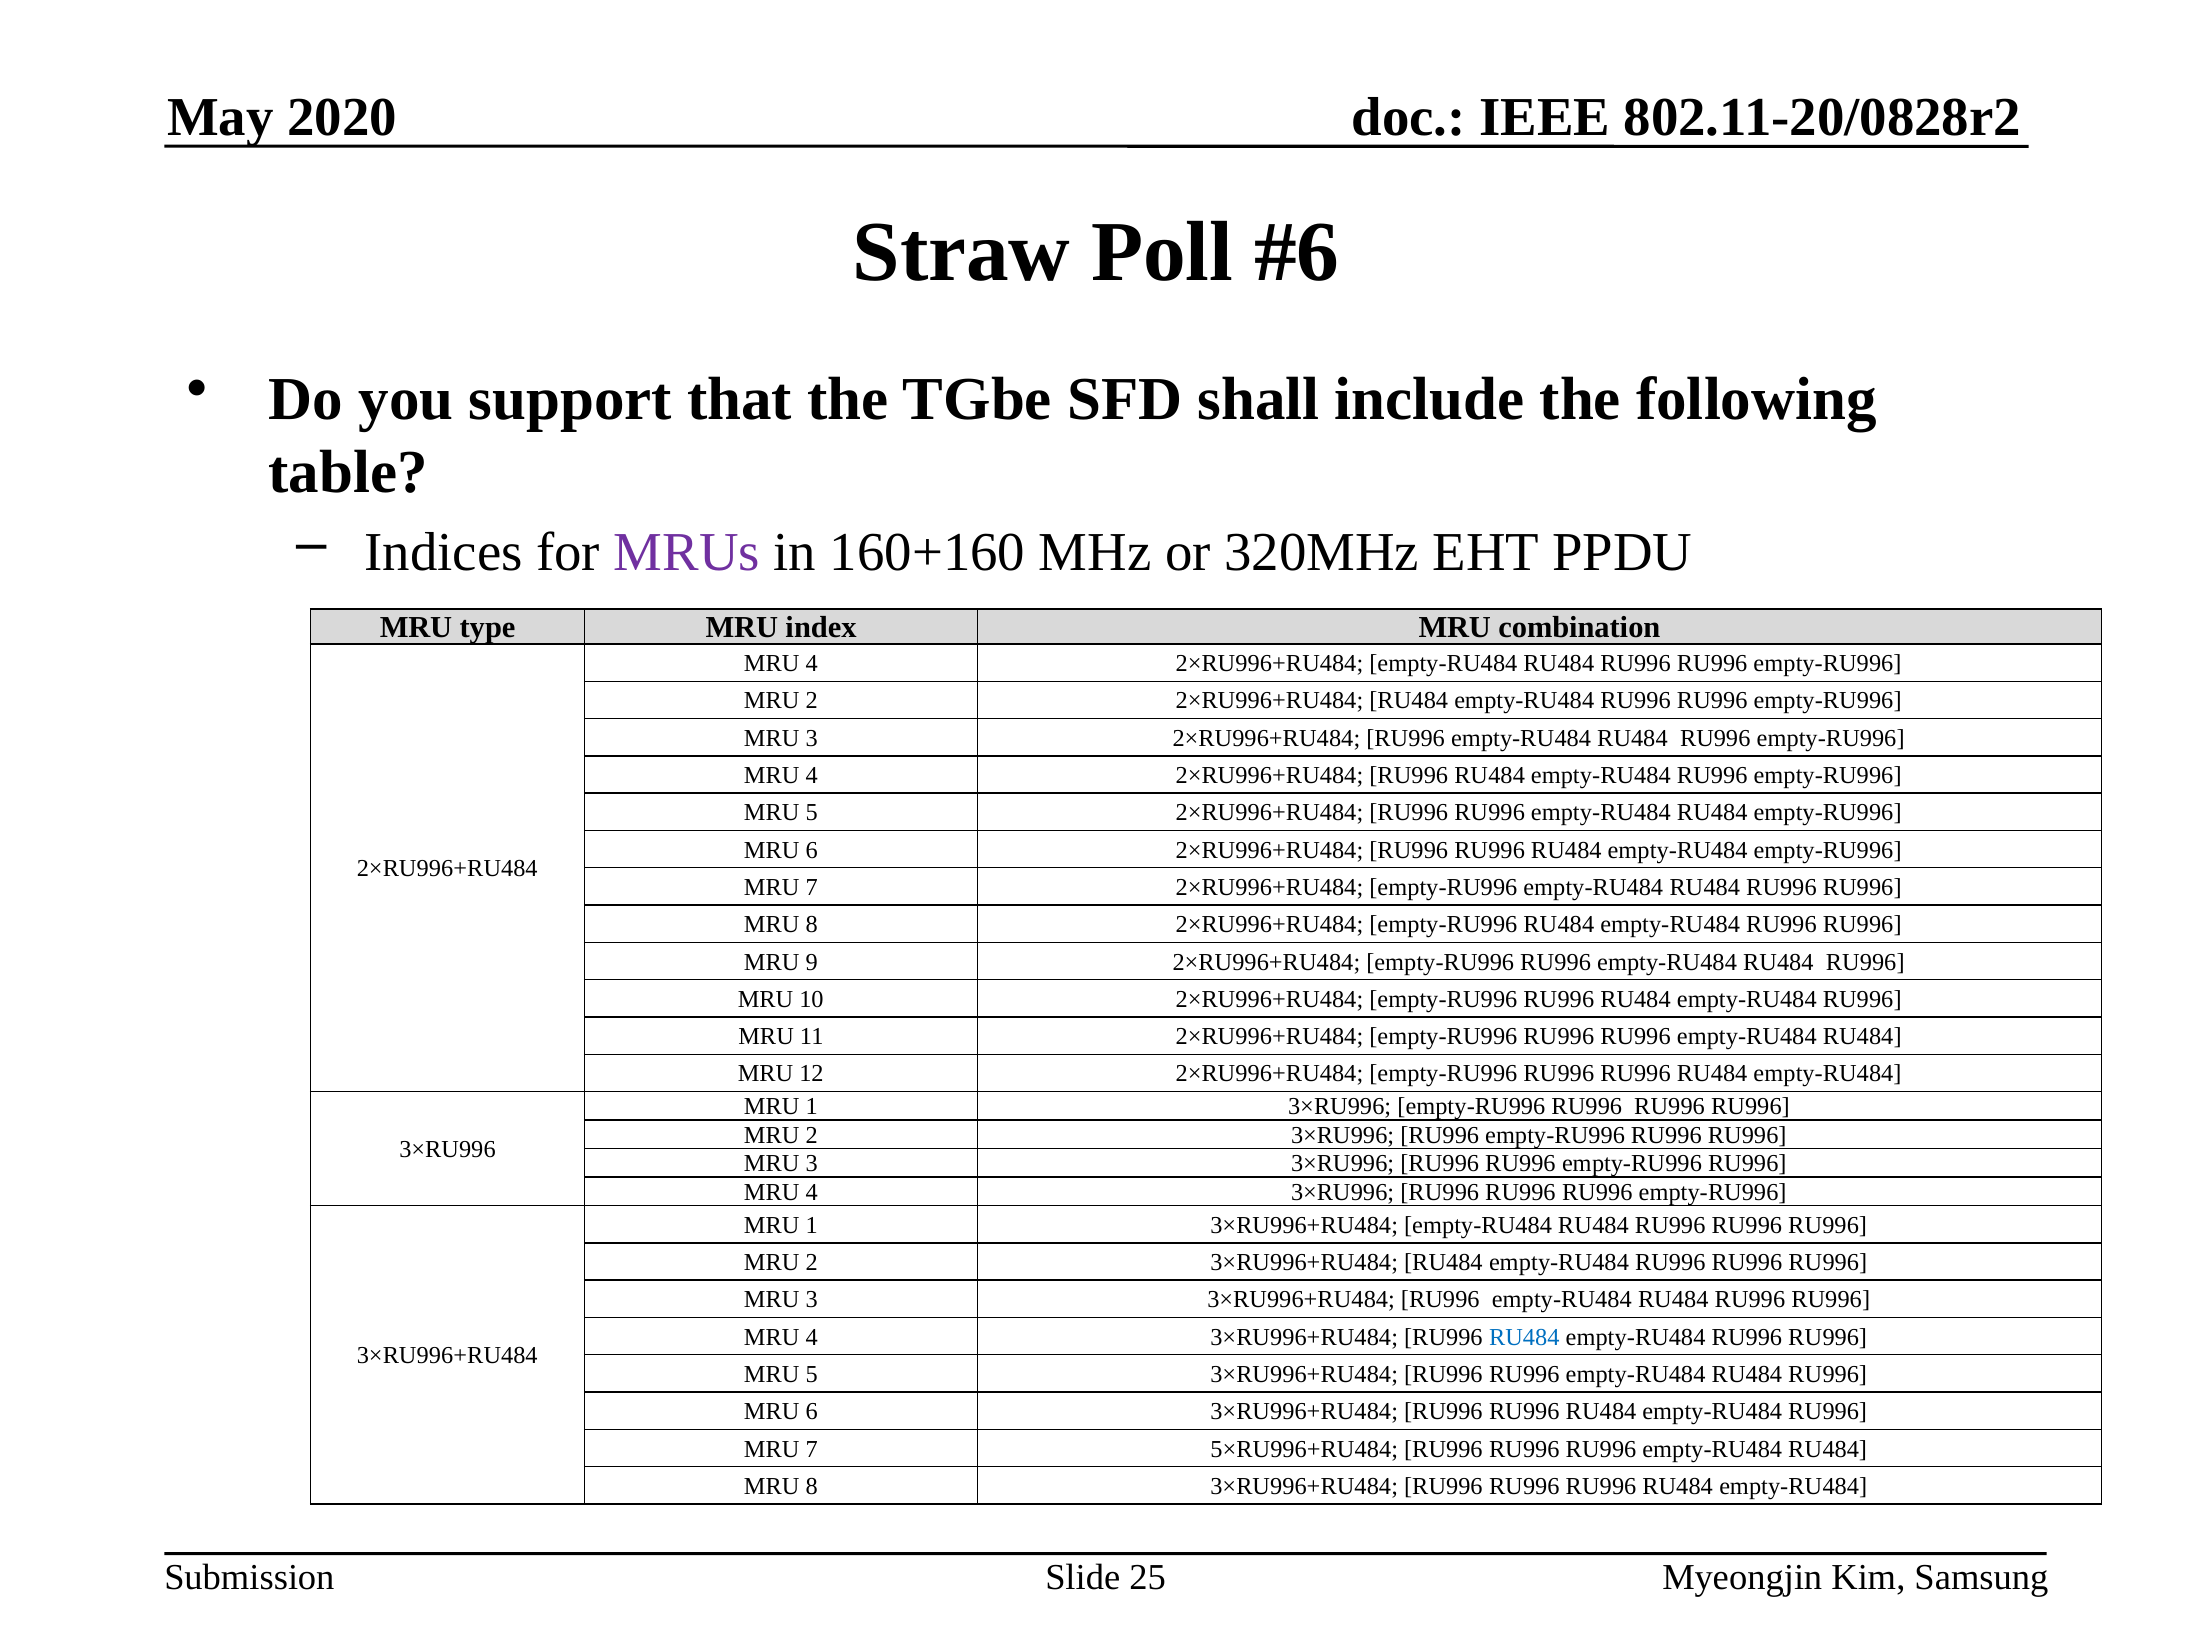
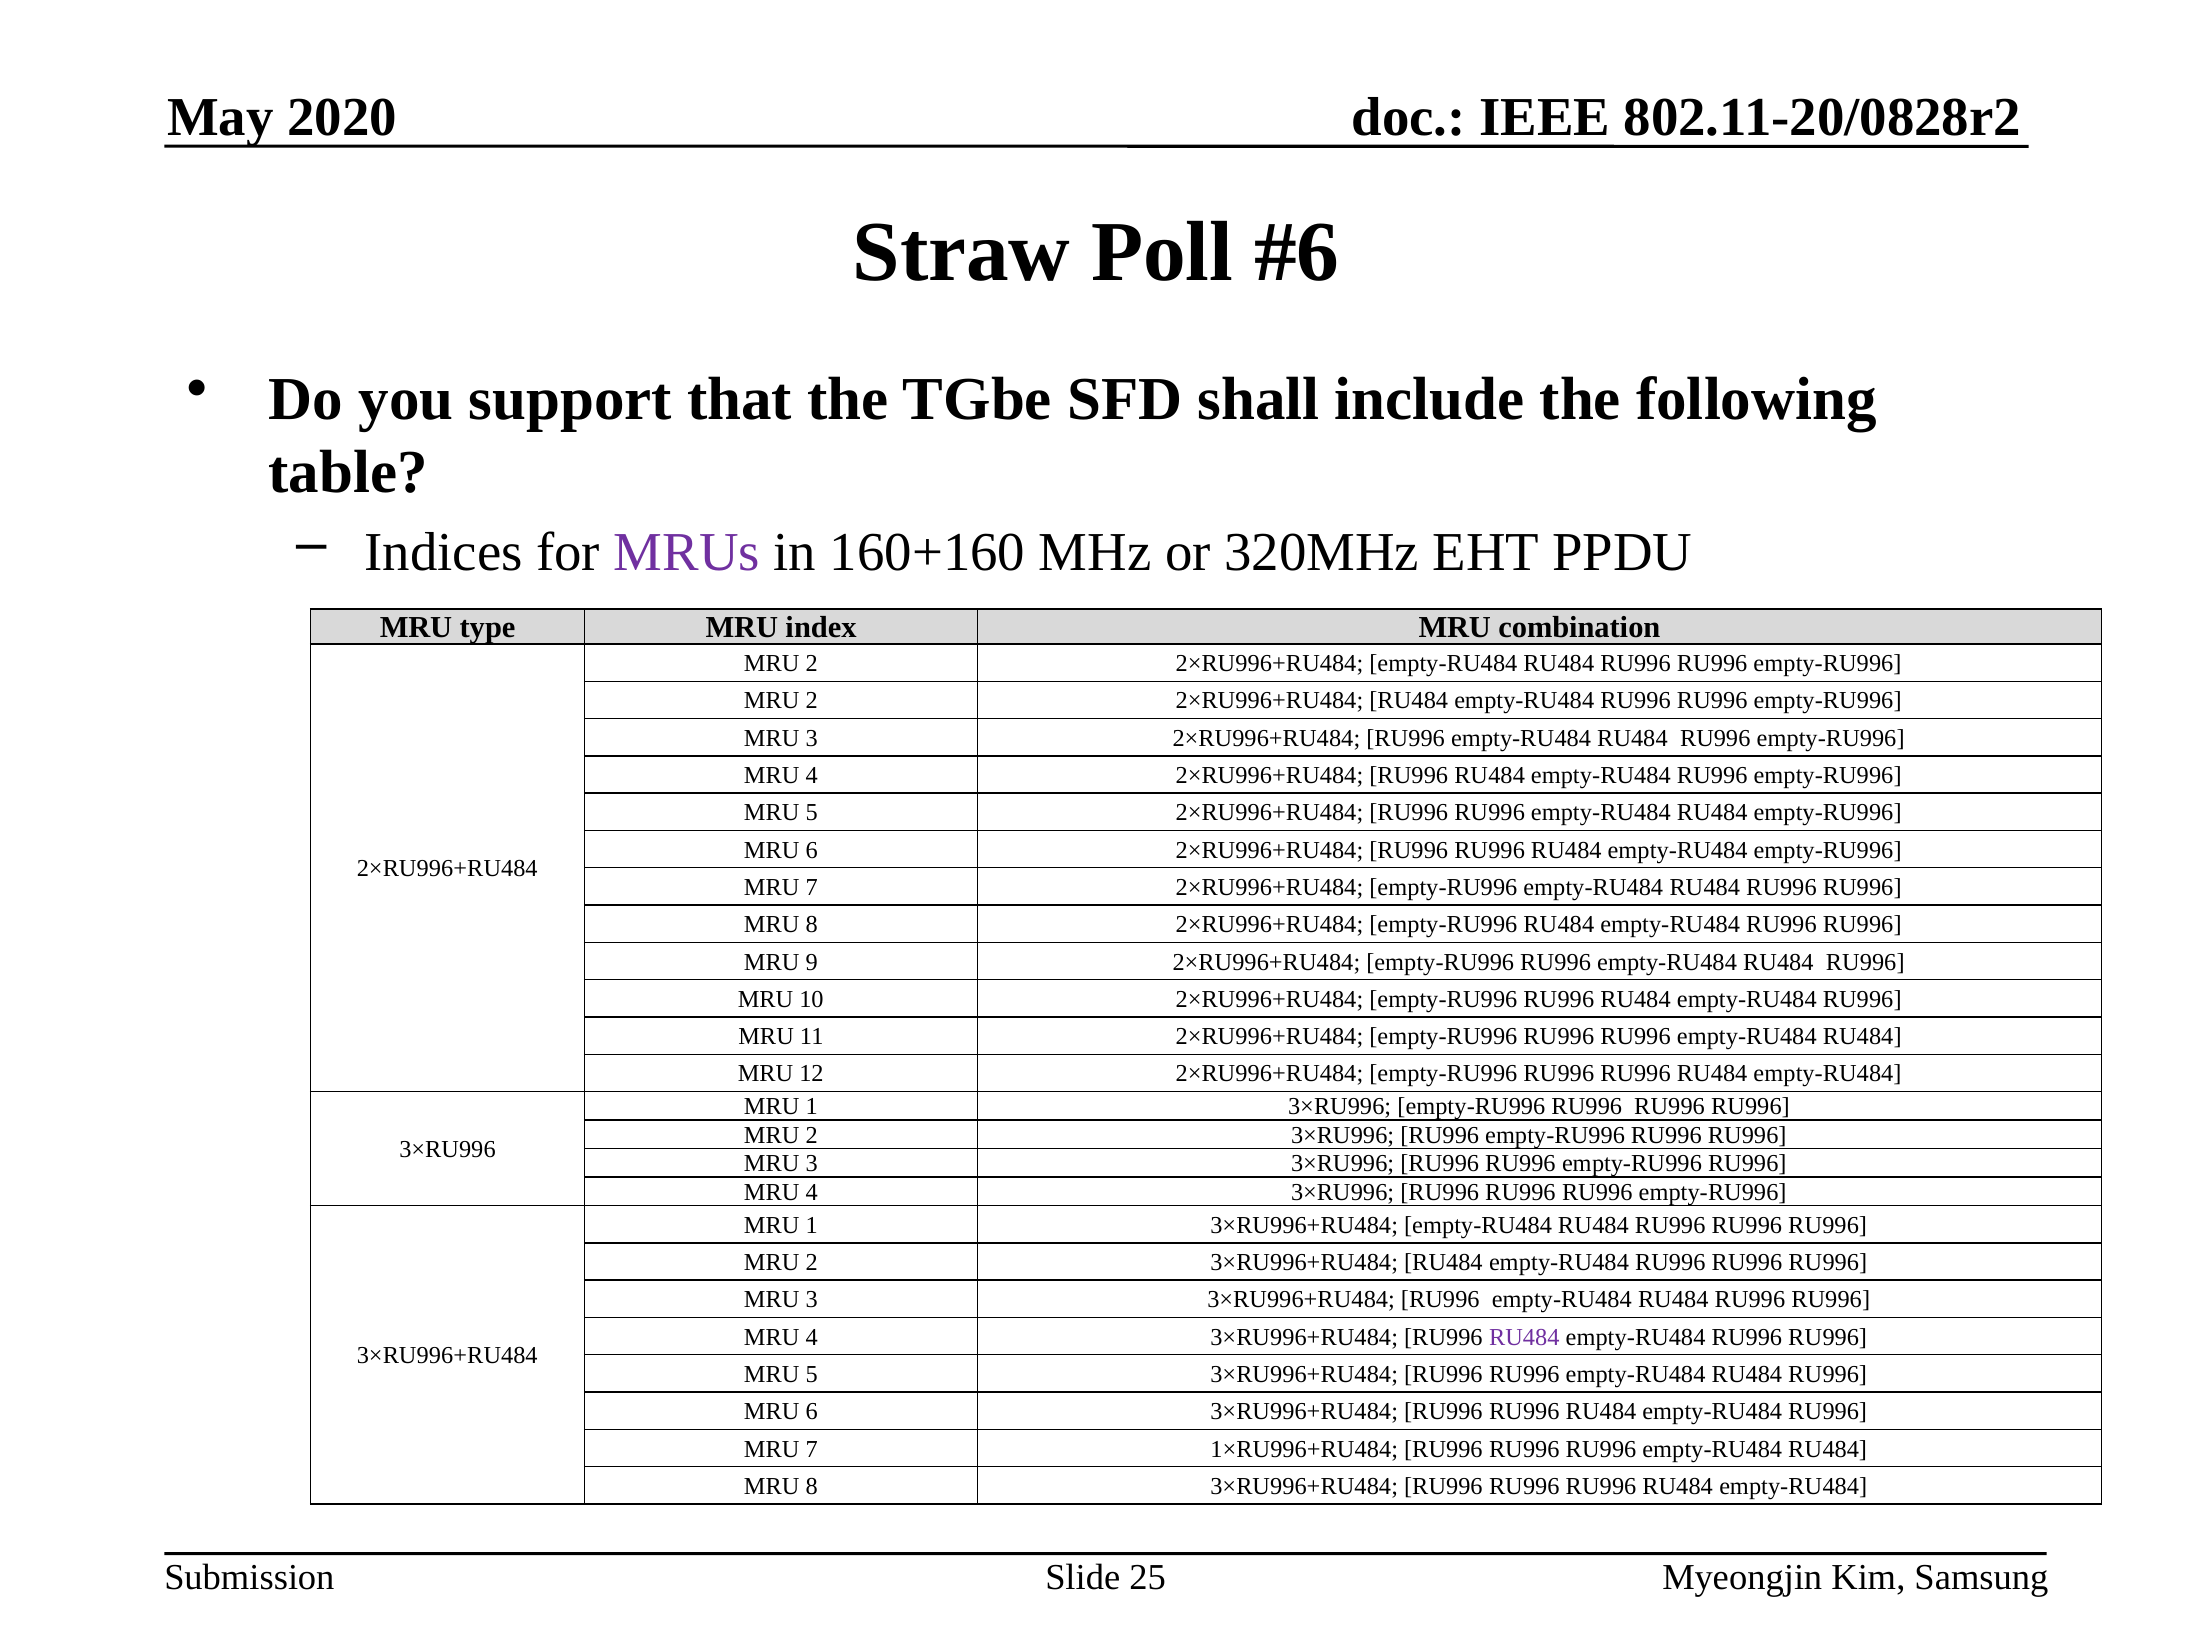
4: 4 -> 2 (812, 664)
RU484 colour: blue -> purple (1524, 1337)
5×RU996+RU484: 5×RU996+RU484 -> 1×RU996+RU484 (1304, 1449)
